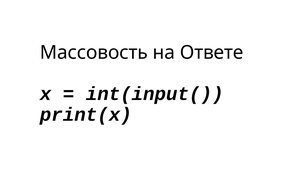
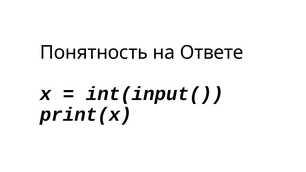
Массовость: Массовость -> Понятность (94, 53)
